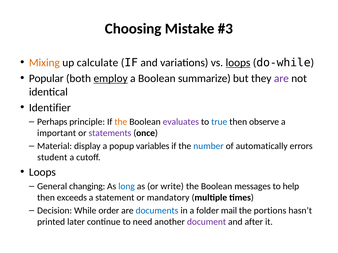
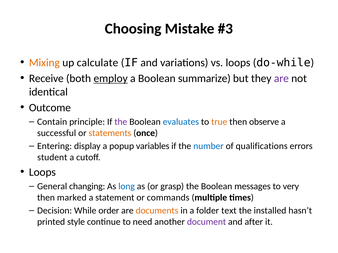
loops underline: present -> none (238, 63)
Popular: Popular -> Receive (46, 79)
Identifier: Identifier -> Outcome (50, 108)
Perhaps: Perhaps -> Contain (52, 122)
the colour: orange -> purple (121, 122)
evaluates colour: purple -> blue (181, 122)
true colour: blue -> orange (219, 122)
important: important -> successful (57, 133)
statements colour: purple -> orange (110, 133)
Material: Material -> Entering (55, 146)
automatically: automatically -> qualifications (262, 146)
write: write -> grasp (172, 187)
help: help -> very (291, 187)
exceeds: exceeds -> marked (72, 198)
mandatory: mandatory -> commands (168, 198)
documents colour: blue -> orange (157, 211)
mail: mail -> text (229, 211)
portions: portions -> installed (270, 211)
later: later -> style (76, 222)
